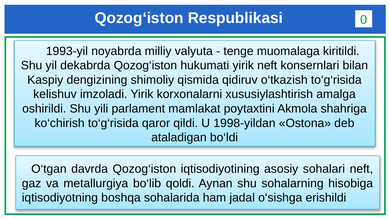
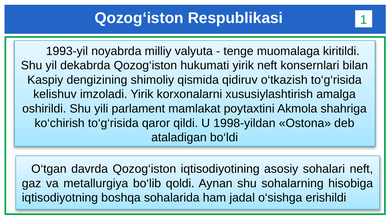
0: 0 -> 1 (364, 20)
